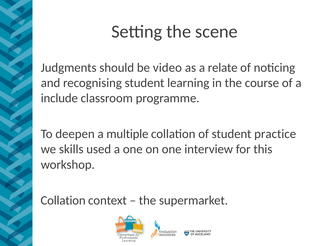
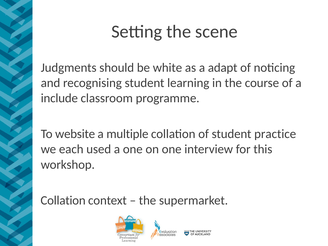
video: video -> white (167, 68)
relate: relate -> adapt (223, 68)
deepen: deepen -> website (75, 134)
skills: skills -> each (71, 149)
